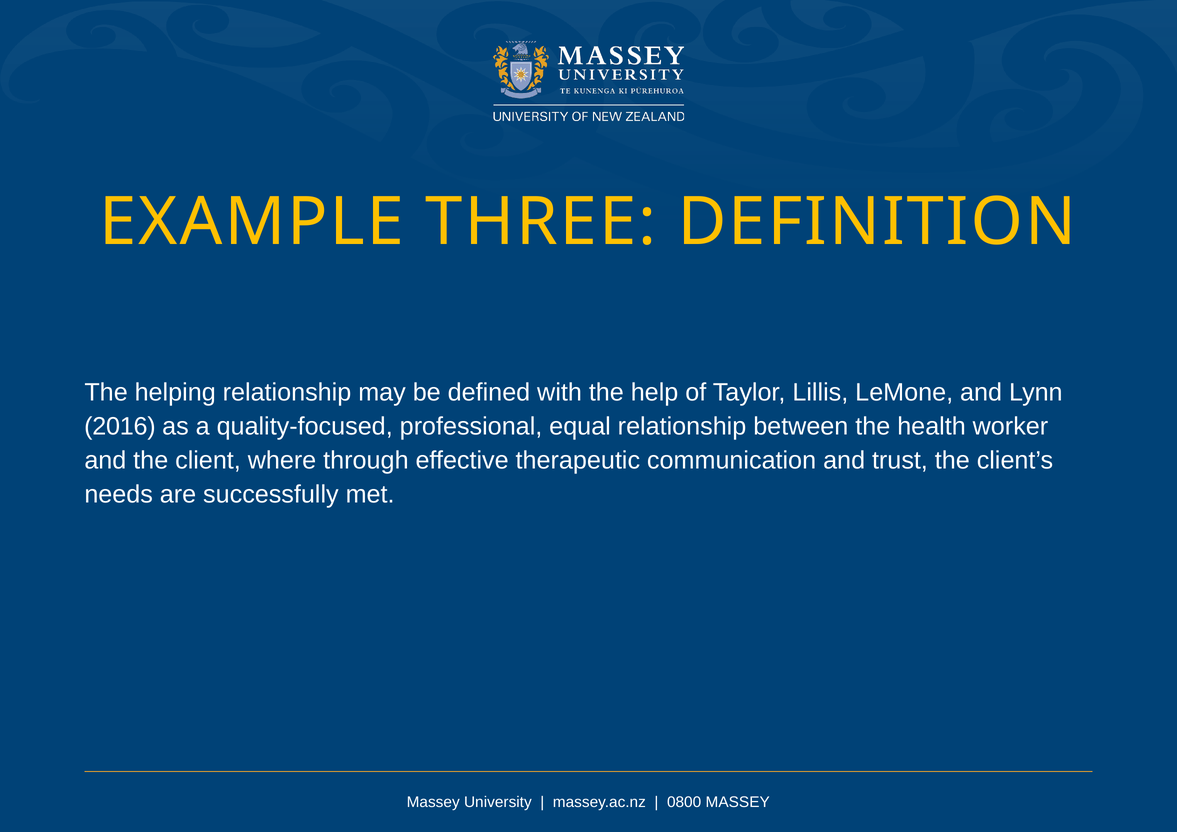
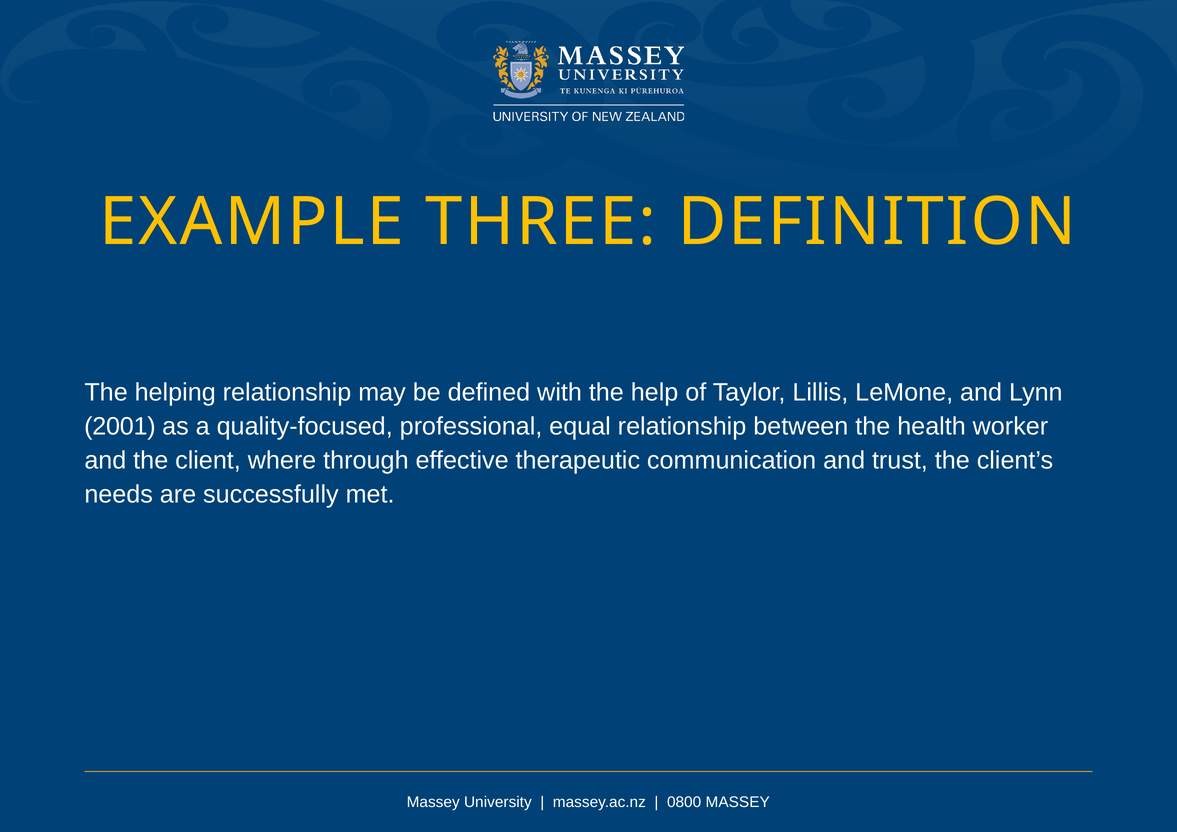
2016: 2016 -> 2001 (120, 426)
